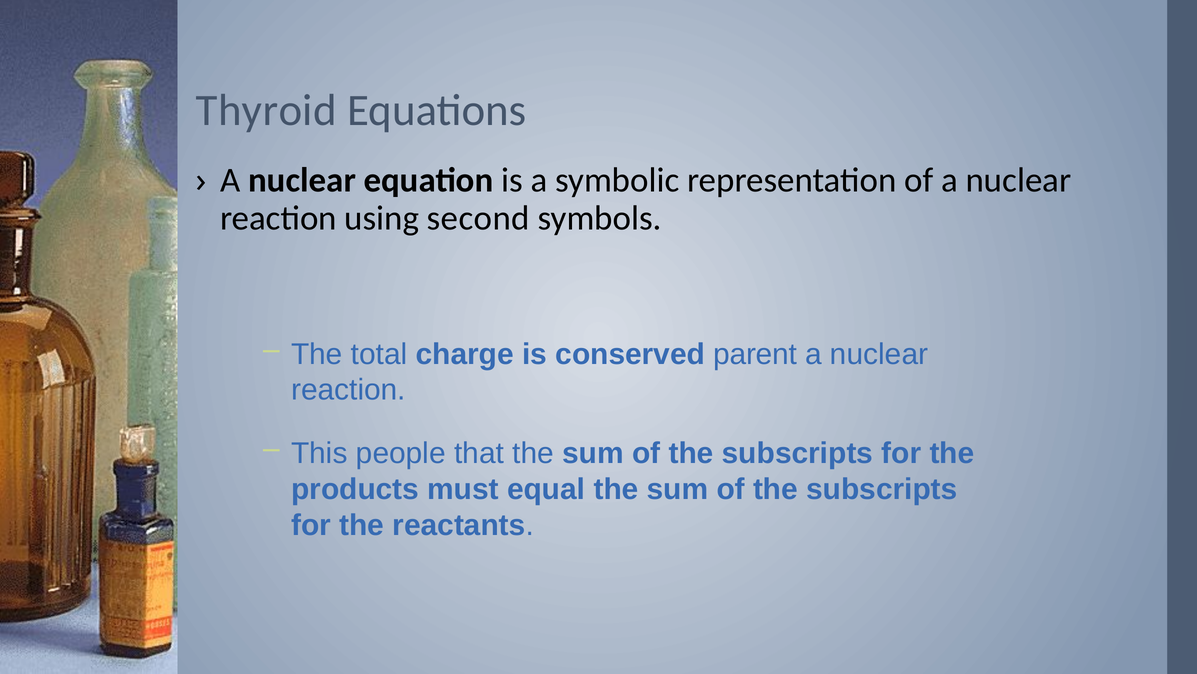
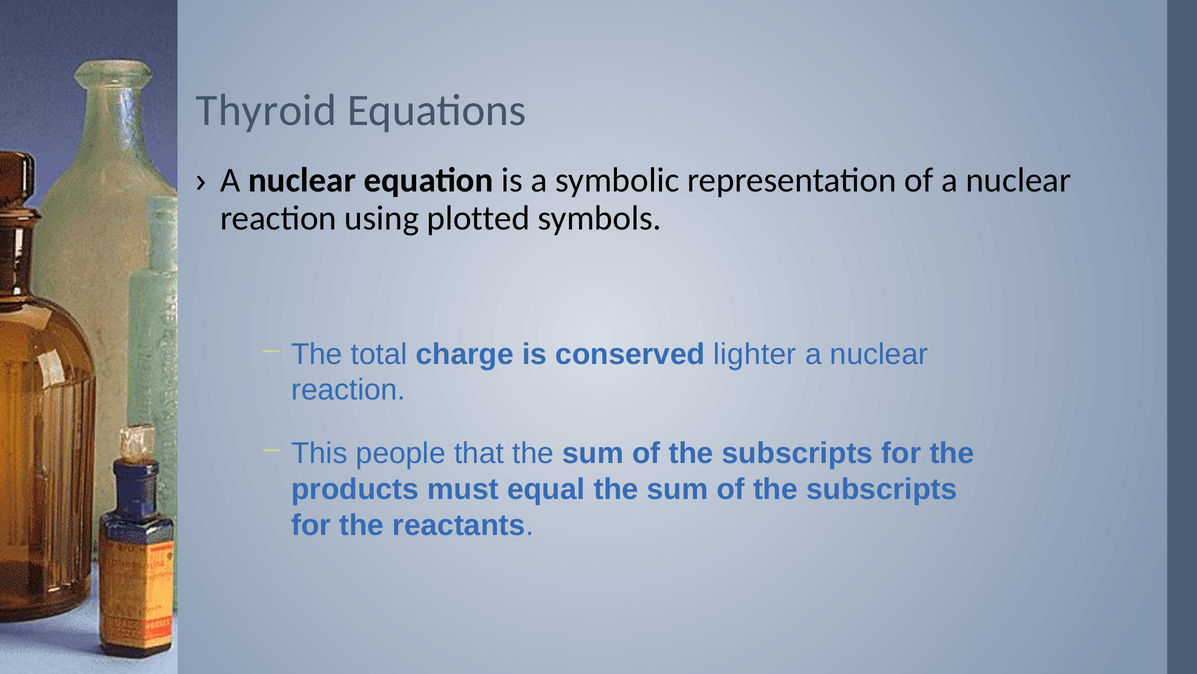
second: second -> plotted (479, 218)
parent: parent -> lighter (755, 354)
